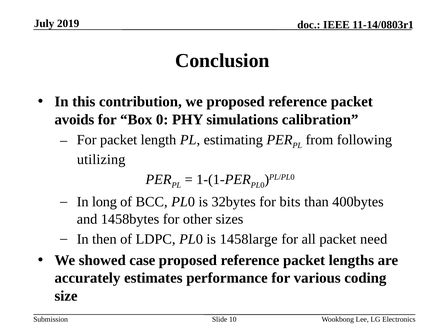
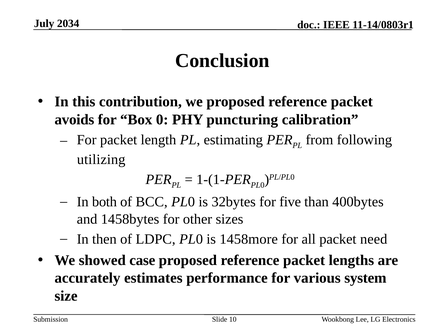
2019: 2019 -> 2034 (68, 24)
simulations: simulations -> puncturing (242, 120)
long: long -> both (104, 202)
bits: bits -> five (290, 202)
1458large: 1458large -> 1458more (249, 240)
coding: coding -> system (365, 279)
